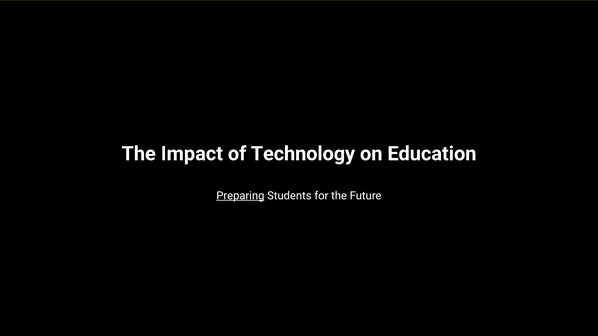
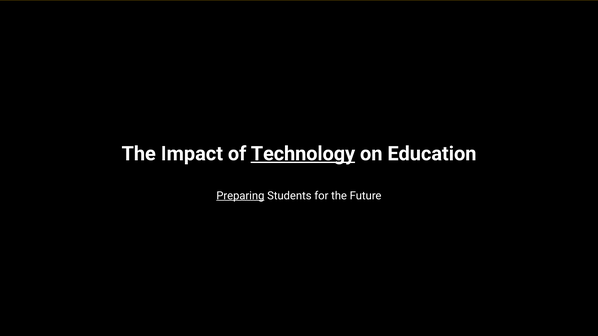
Technology underline: none -> present (303, 154)
